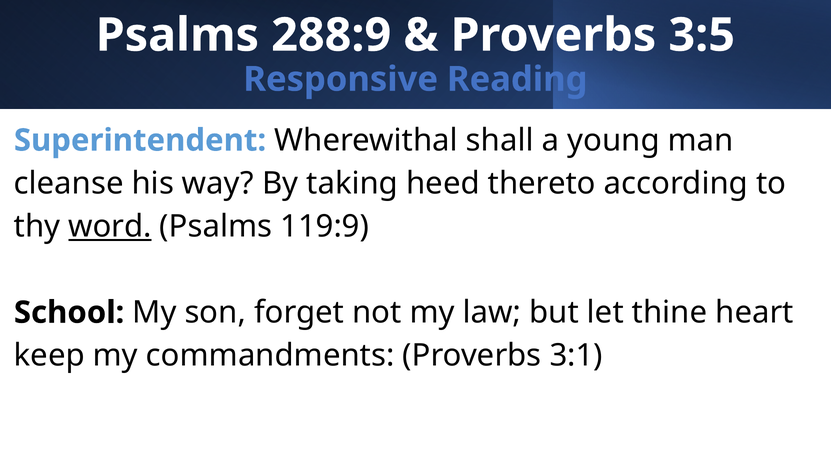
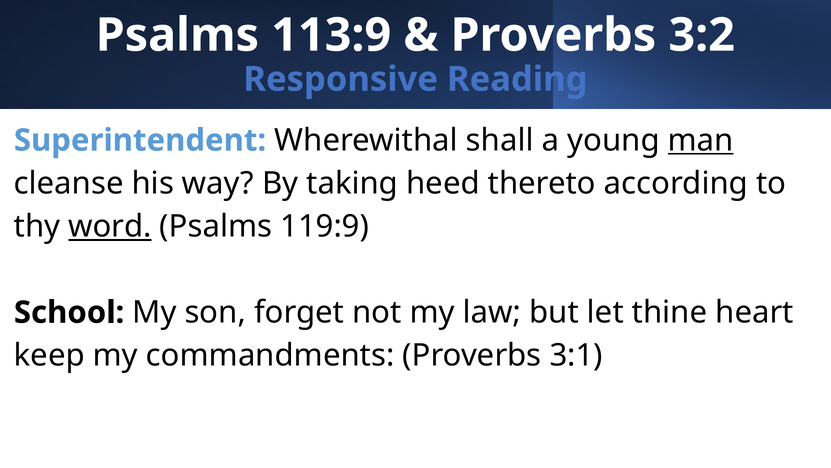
288:9: 288:9 -> 113:9 (331, 35)
3:5: 3:5 -> 3:2 (702, 35)
man underline: none -> present (701, 140)
